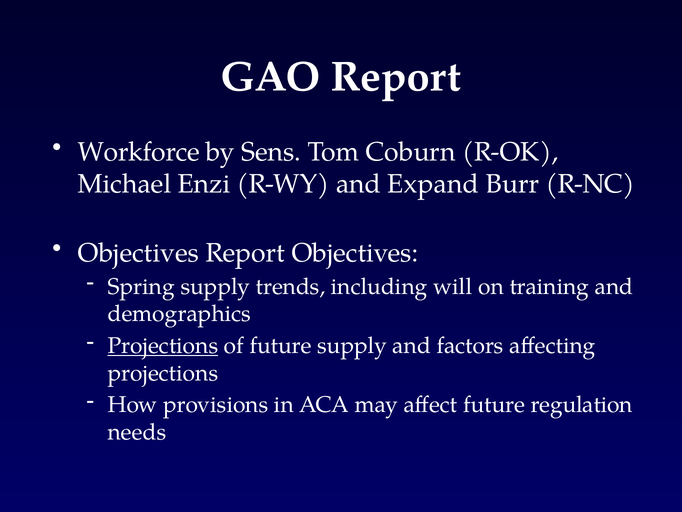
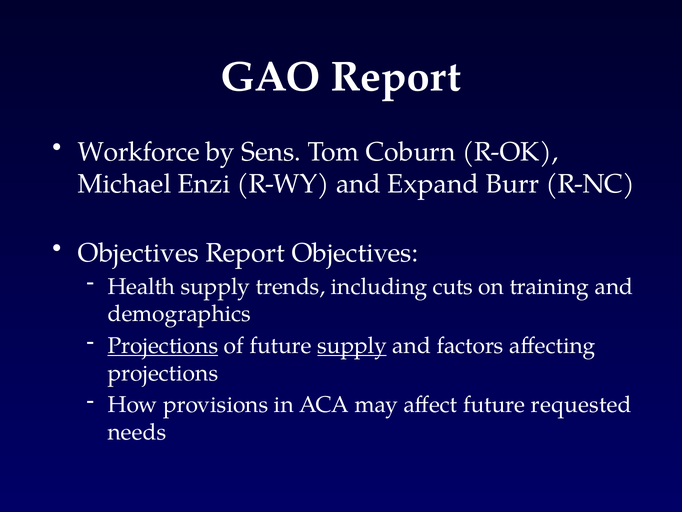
Spring: Spring -> Health (141, 286)
will: will -> cuts (453, 286)
supply underline: none -> present (352, 345)
regulation: regulation -> requested (581, 405)
